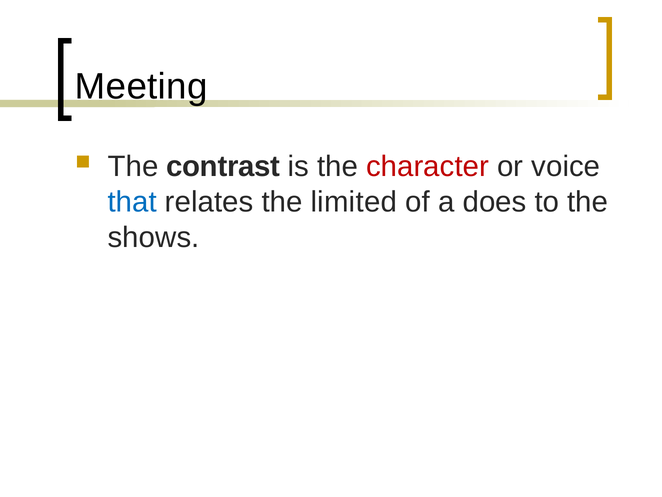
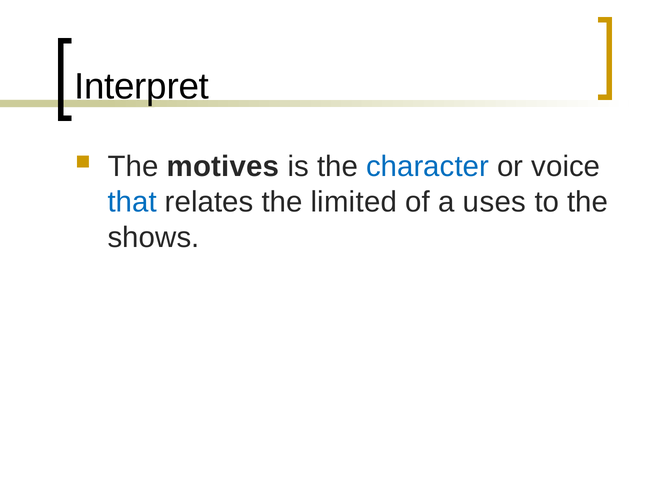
Meeting: Meeting -> Interpret (142, 86)
contrast: contrast -> motives (223, 166)
character colour: red -> blue (428, 166)
does: does -> uses (494, 202)
